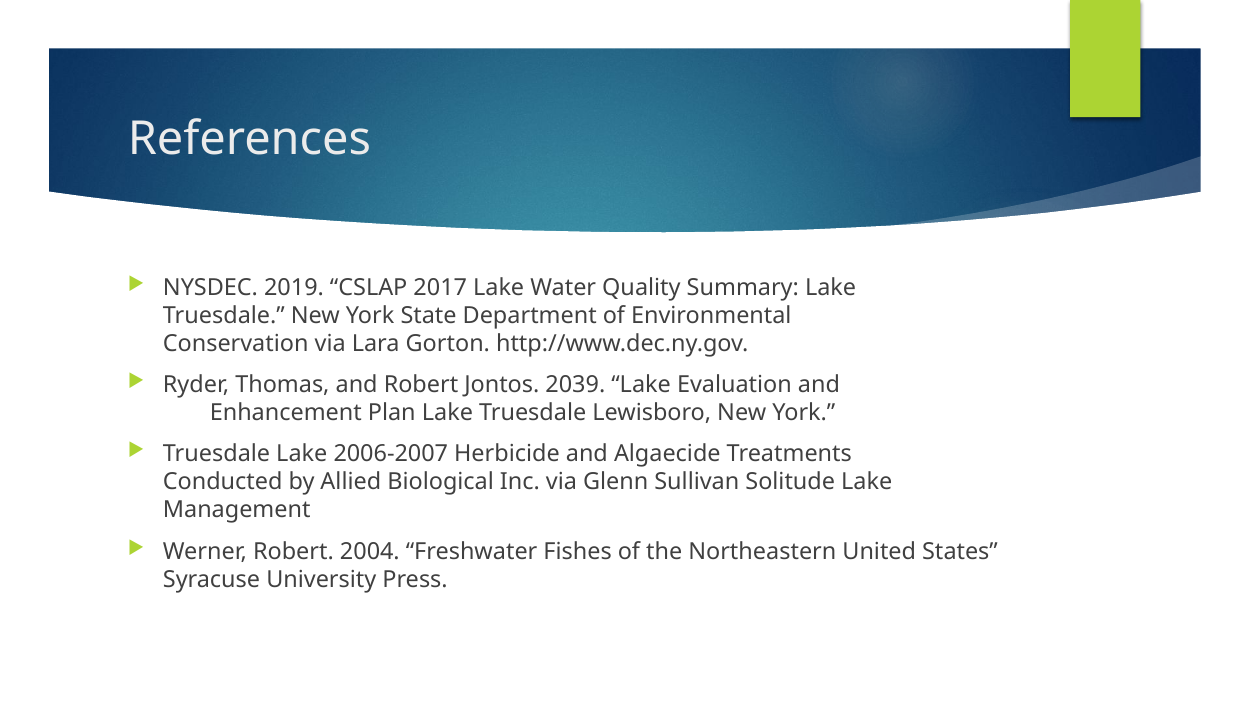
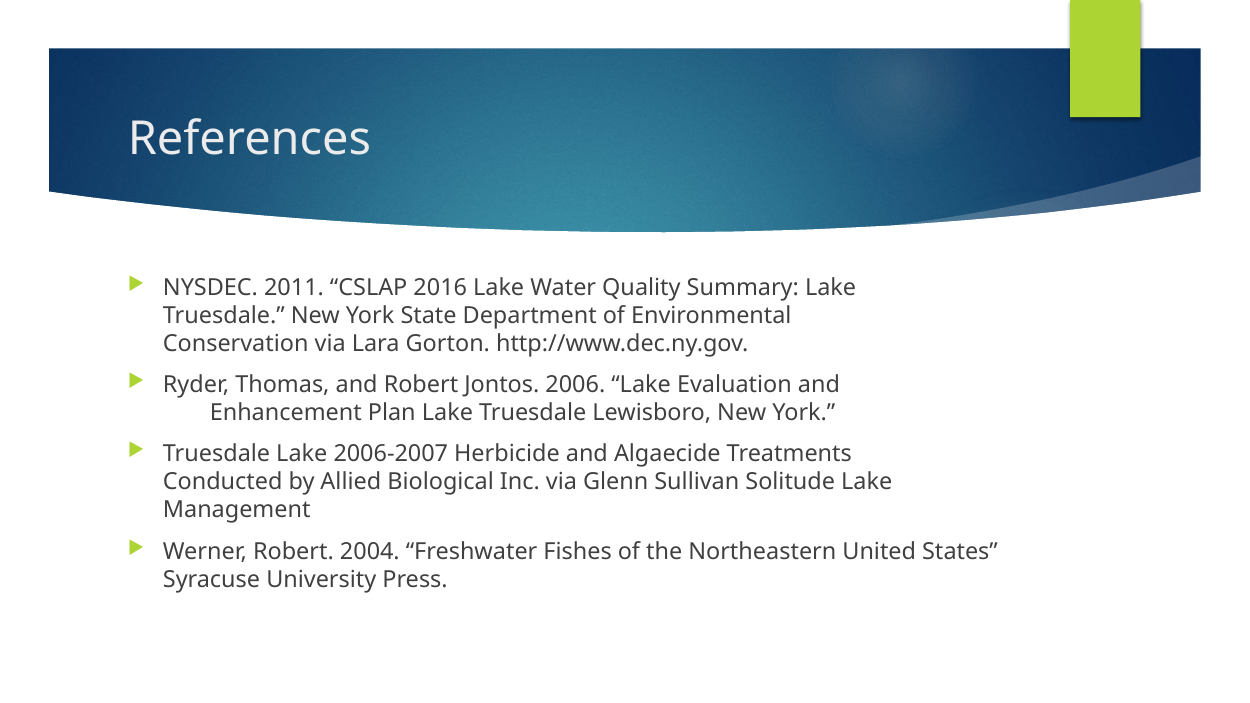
2019: 2019 -> 2011 (294, 287)
2017: 2017 -> 2016 (440, 287)
2039: 2039 -> 2006 (575, 385)
